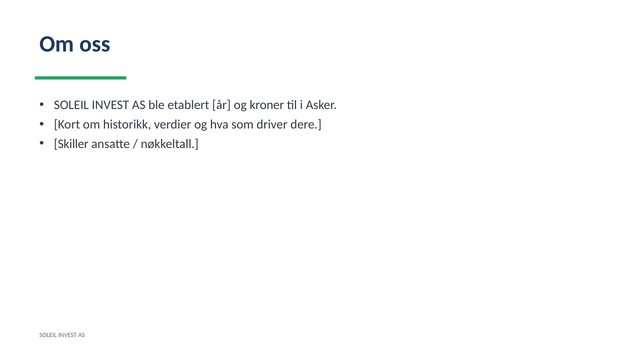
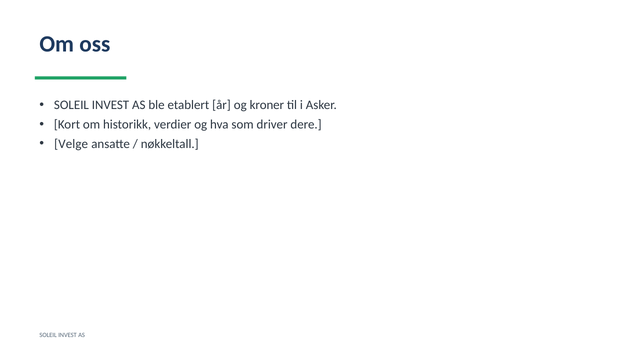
Skiller: Skiller -> Velge (71, 144)
